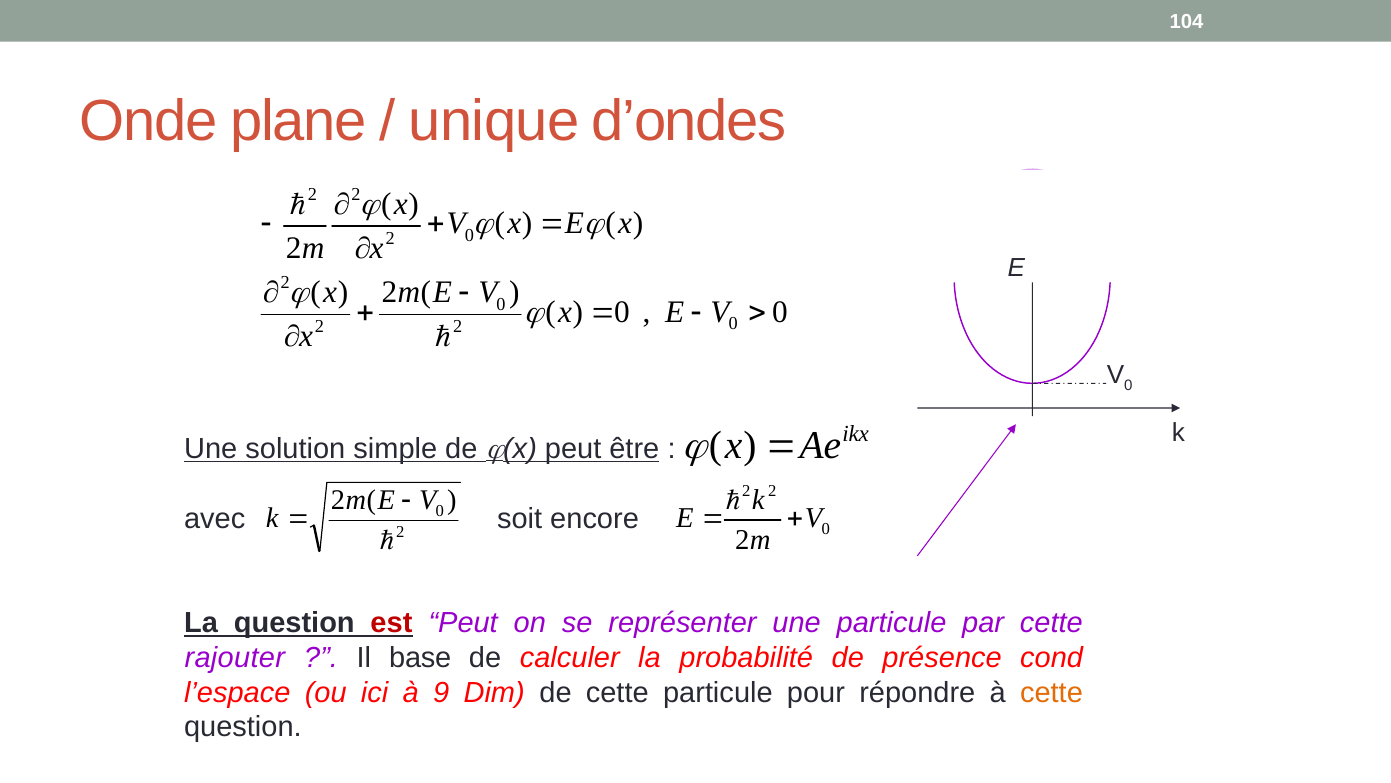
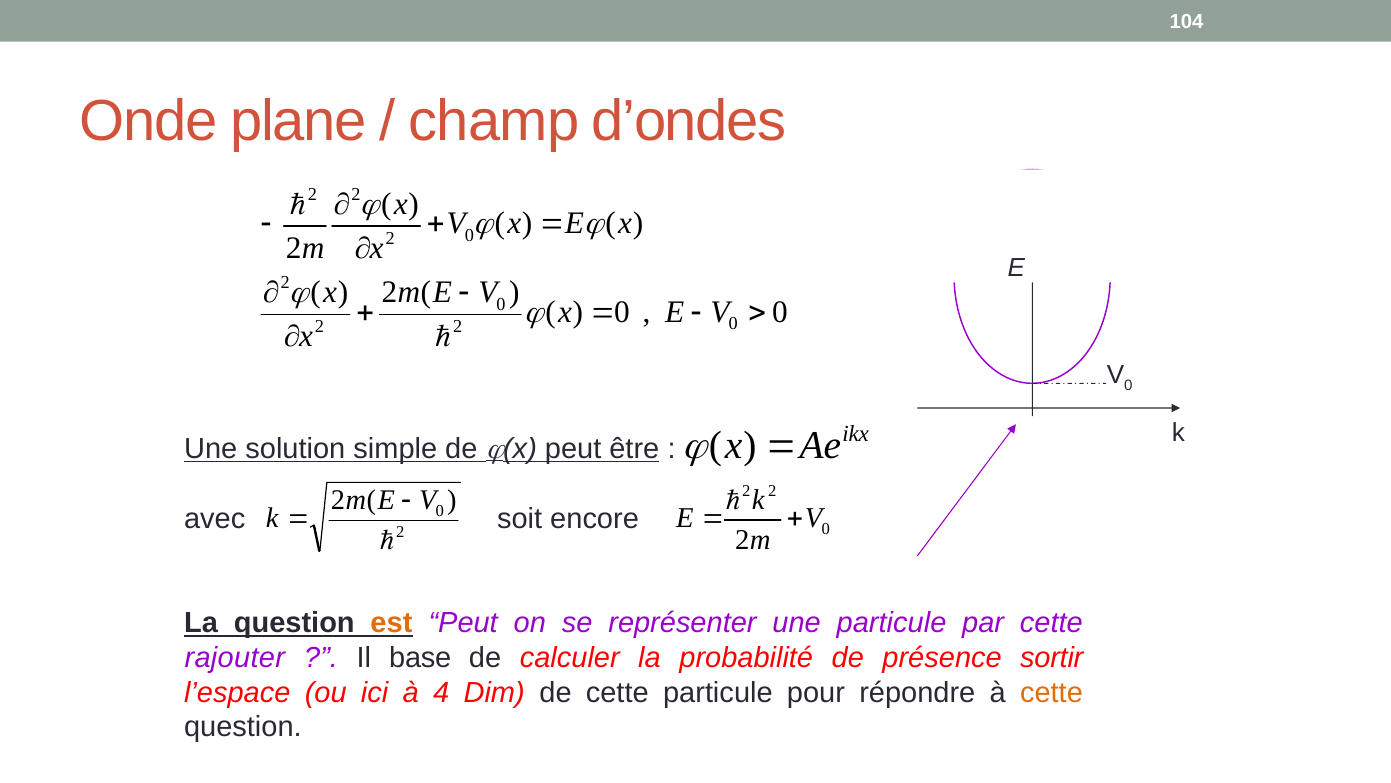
unique: unique -> champ (494, 121)
est colour: red -> orange (391, 622)
cond: cond -> sortir (1052, 657)
9: 9 -> 4 (441, 692)
